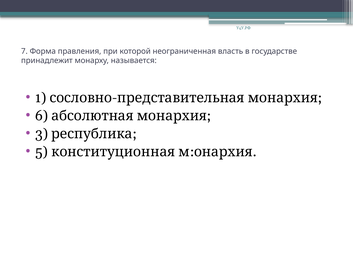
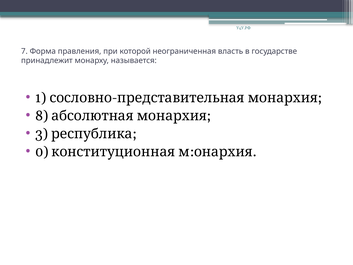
6: 6 -> 8 (42, 116)
5: 5 -> 0 (42, 152)
